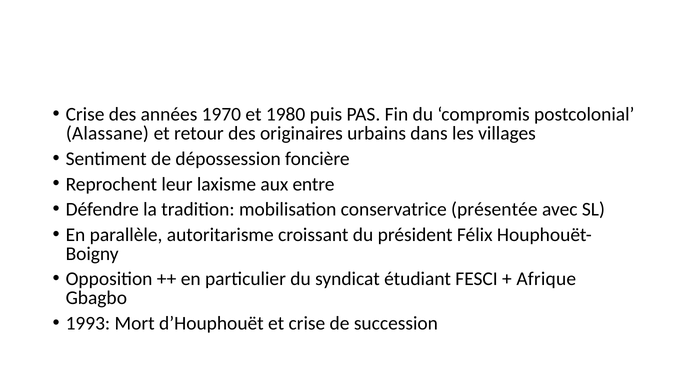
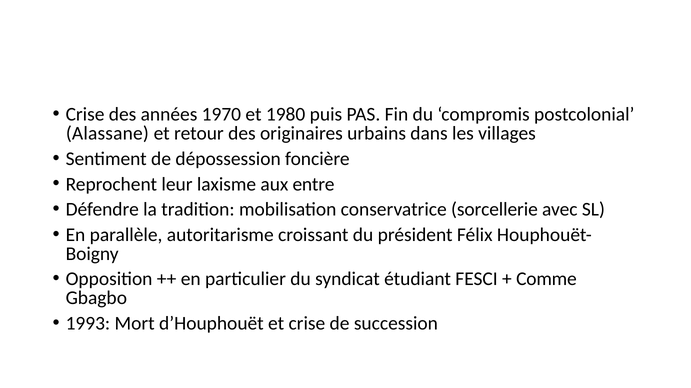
présentée: présentée -> sorcellerie (494, 210)
Afrique: Afrique -> Comme (546, 279)
